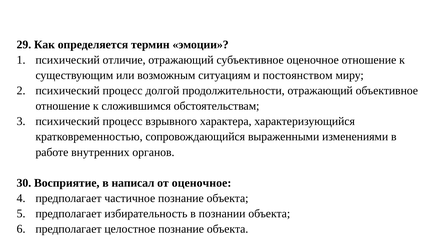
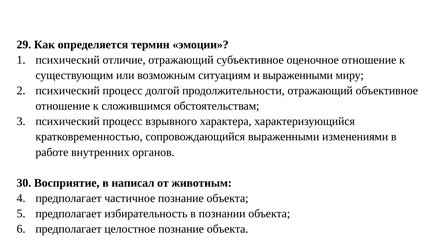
и постоянством: постоянством -> выраженными (298, 75)
от оценочное: оценочное -> животным (202, 183)
